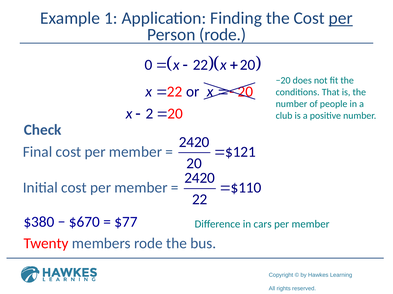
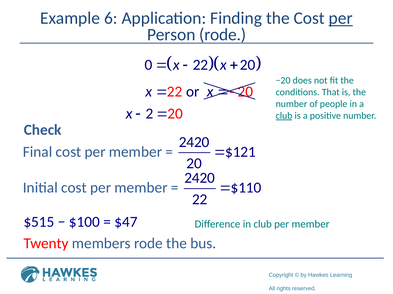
1: 1 -> 6 (111, 18)
club underline: none -> present (284, 116)
$380: $380 -> $515 (39, 222)
$670: $670 -> $100 (84, 222)
$77: $77 -> $47 (126, 222)
in cars: cars -> club (263, 225)
